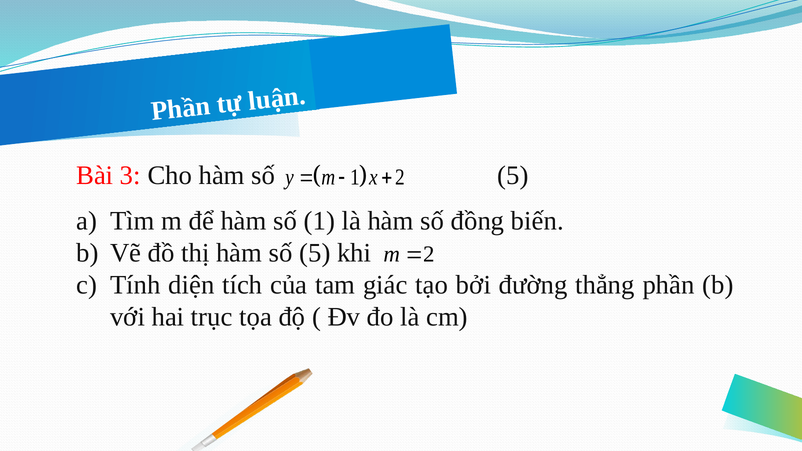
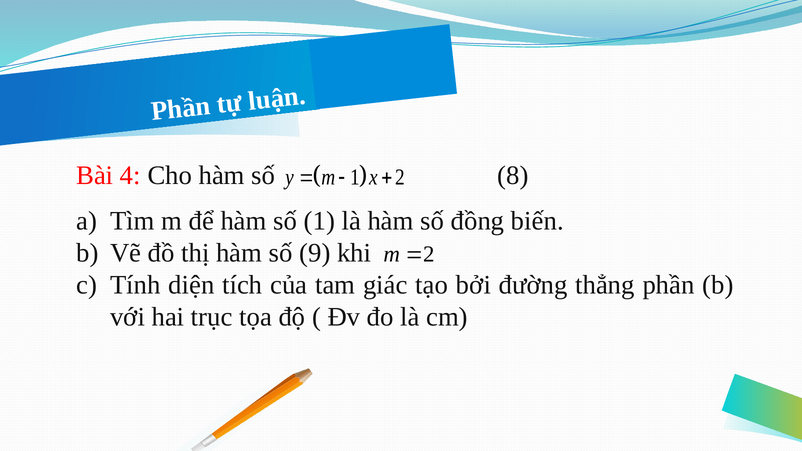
3: 3 -> 4 (130, 175)
Cho hàm số 5: 5 -> 8 (513, 175)
thị hàm số 5: 5 -> 9 (315, 253)
